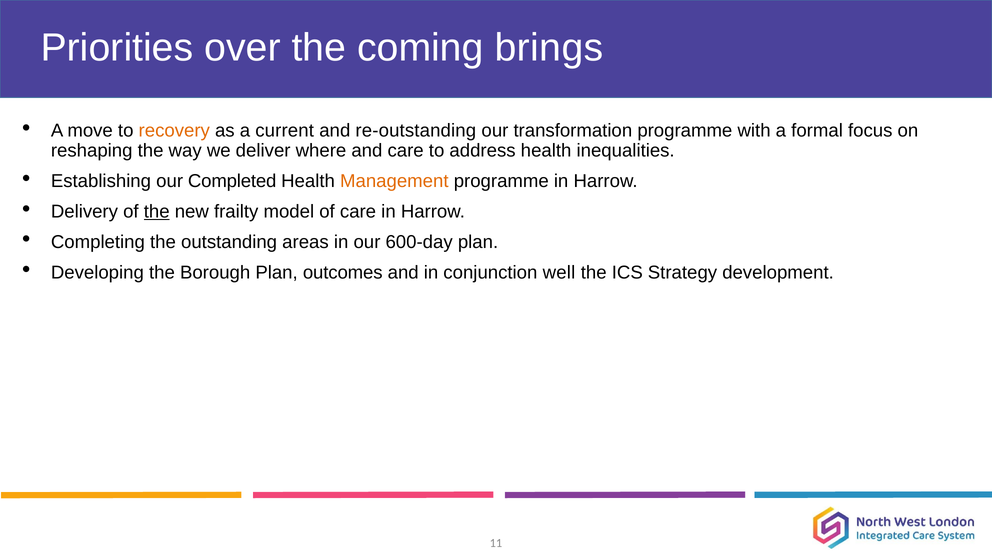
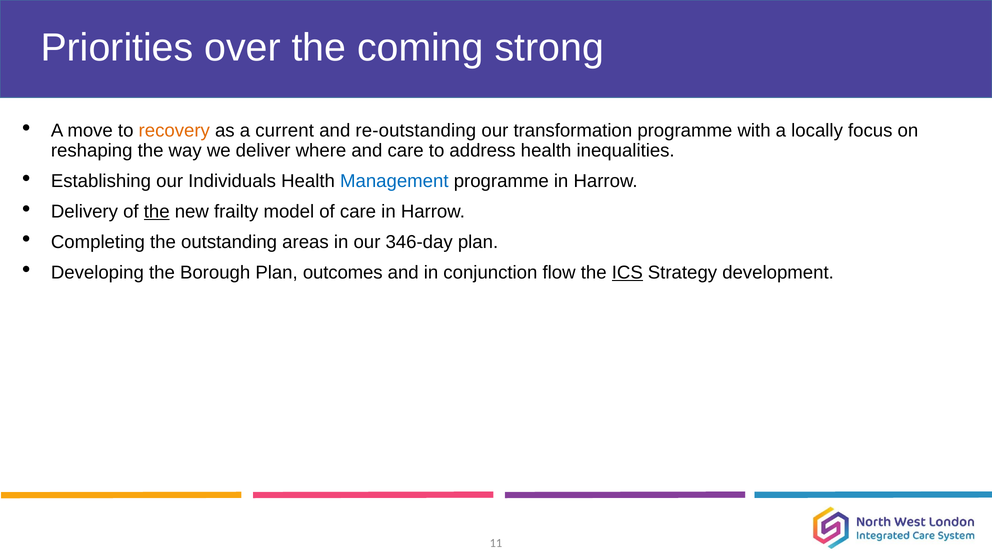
brings: brings -> strong (549, 48)
formal: formal -> locally (817, 131)
Completed: Completed -> Individuals (232, 181)
Management colour: orange -> blue (394, 181)
600-day: 600-day -> 346-day (419, 242)
well: well -> flow (559, 273)
ICS underline: none -> present (627, 273)
